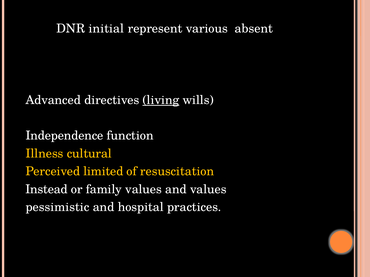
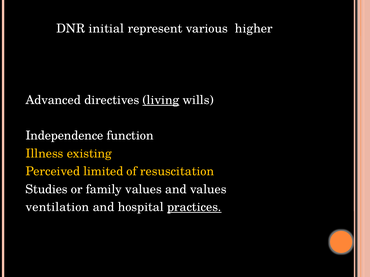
absent: absent -> higher (254, 29)
cultural: cultural -> existing (89, 154)
Instead: Instead -> Studies (47, 190)
pessimistic: pessimistic -> ventilation (57, 207)
practices underline: none -> present (194, 207)
